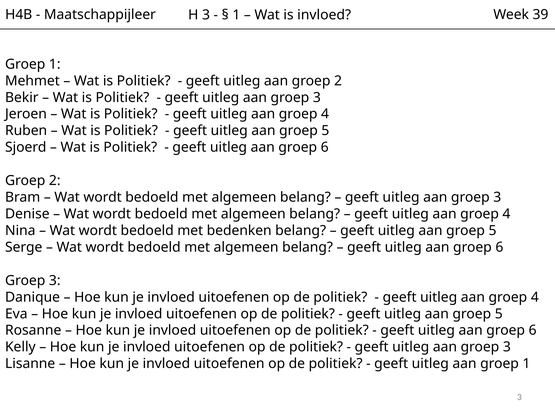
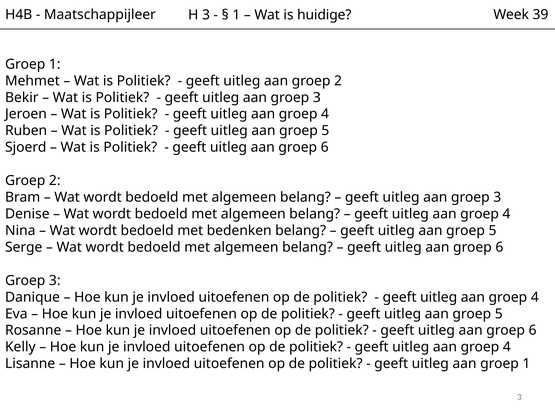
is invloed: invloed -> huidige (324, 15)
3: 3 -> 4 (507, 347)
